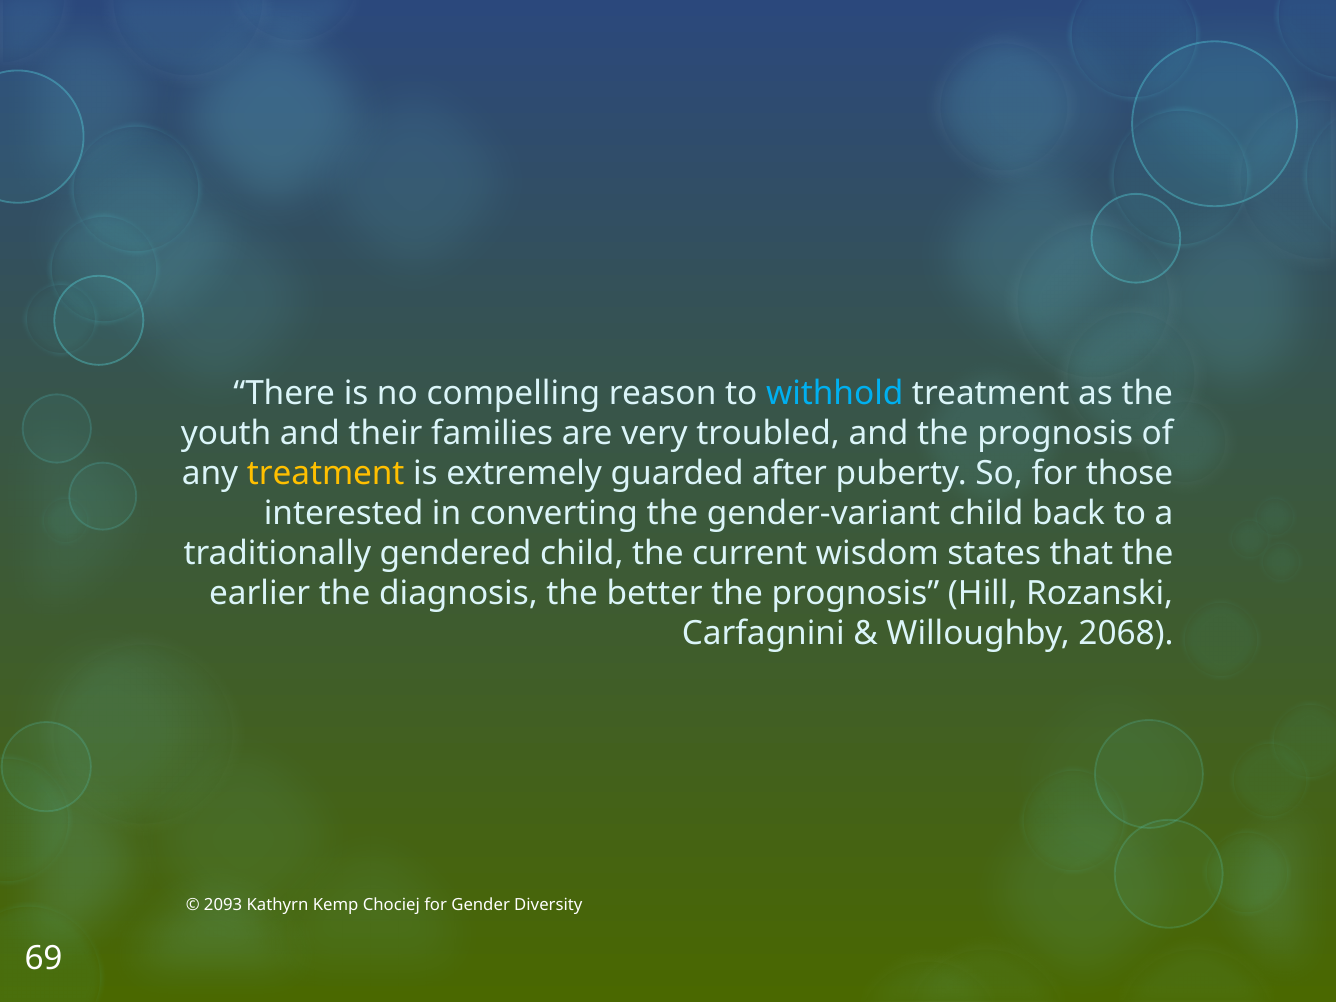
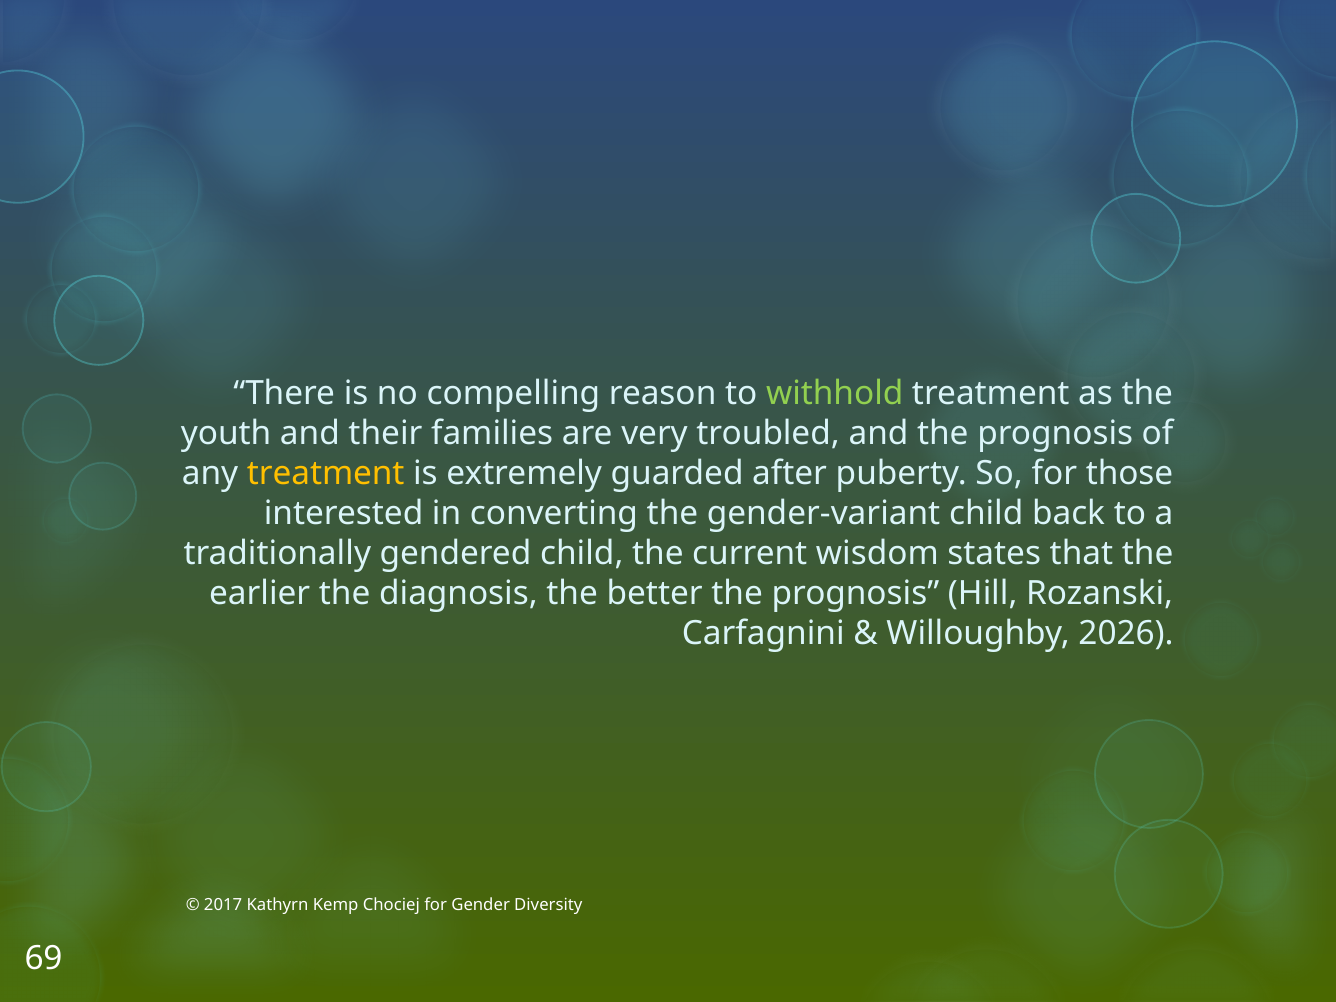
withhold colour: light blue -> light green (835, 393)
2068: 2068 -> 2026 (1126, 634)
2093: 2093 -> 2017 (223, 905)
